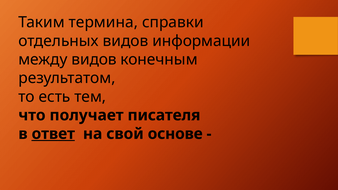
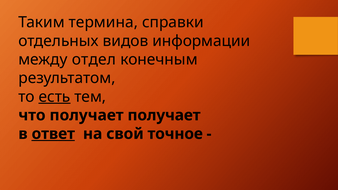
между видов: видов -> отдел (94, 60)
есть underline: none -> present (55, 97)
получает писателя: писателя -> получает (164, 115)
основе: основе -> точное (175, 134)
